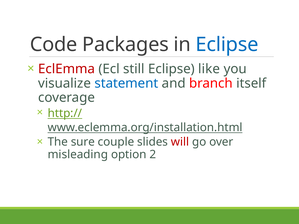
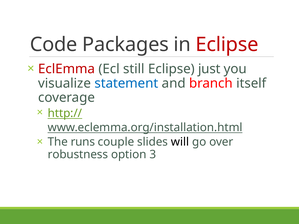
Eclipse colour: blue -> red (227, 45)
like: like -> just (209, 69)
sure: sure -> runs (83, 142)
will colour: red -> black (180, 142)
misleading: misleading -> robustness (78, 155)
2: 2 -> 3 (153, 155)
